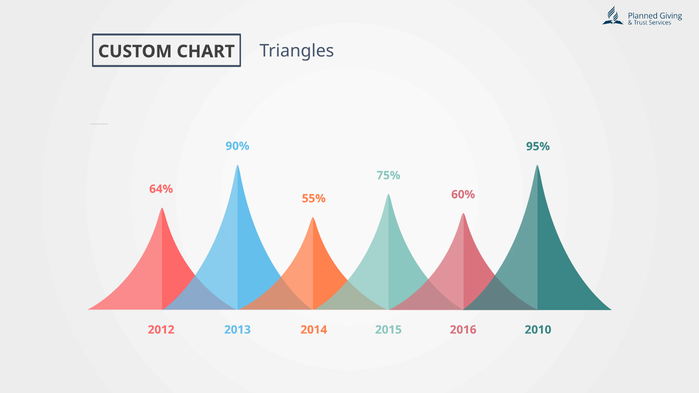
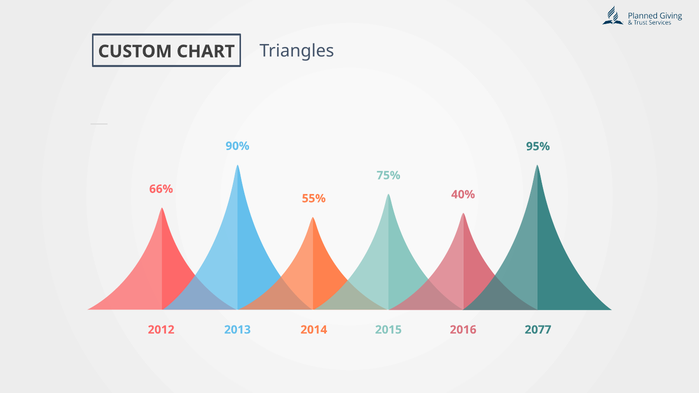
64%: 64% -> 66% (161, 189)
60%: 60% -> 40% (463, 195)
2010: 2010 -> 2077 (538, 330)
